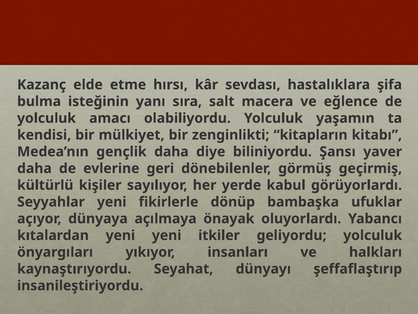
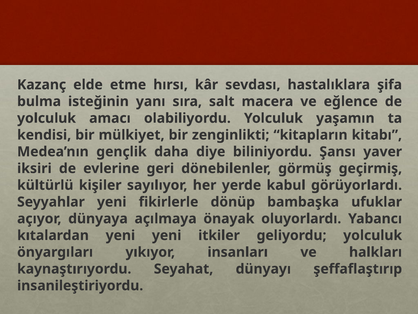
daha: daha -> iksiri (34, 168)
